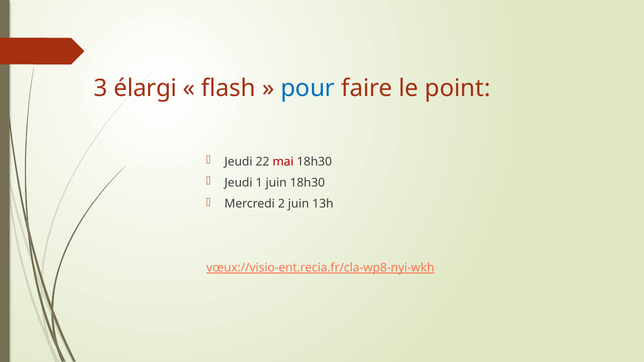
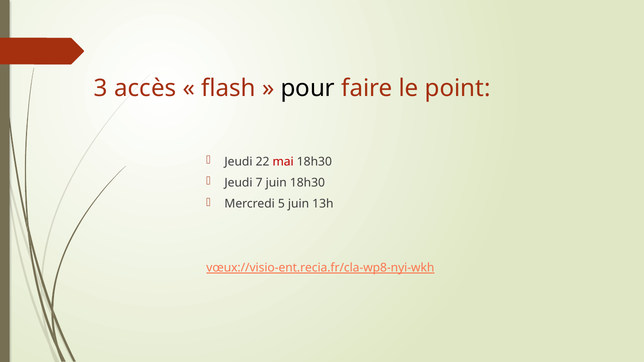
élargi: élargi -> accès (145, 88)
pour colour: blue -> black (308, 88)
1: 1 -> 7 (259, 183)
2: 2 -> 5 (281, 204)
